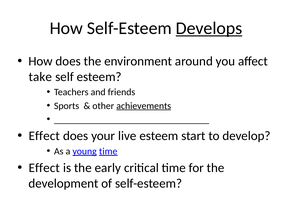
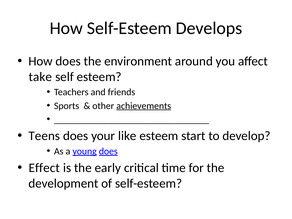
Develops underline: present -> none (209, 28)
Effect: Effect -> Teens (44, 136)
live: live -> like (127, 136)
young time: time -> does (108, 151)
